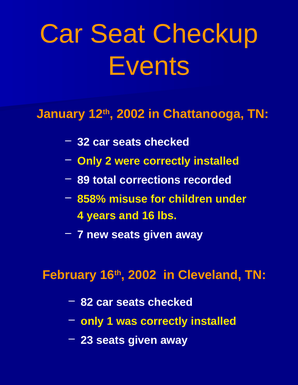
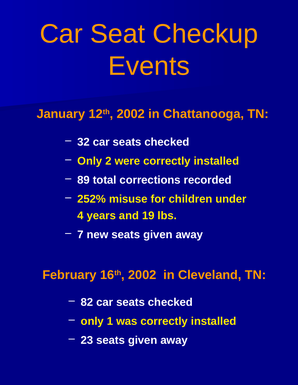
858%: 858% -> 252% (92, 199)
16: 16 -> 19 (148, 216)
